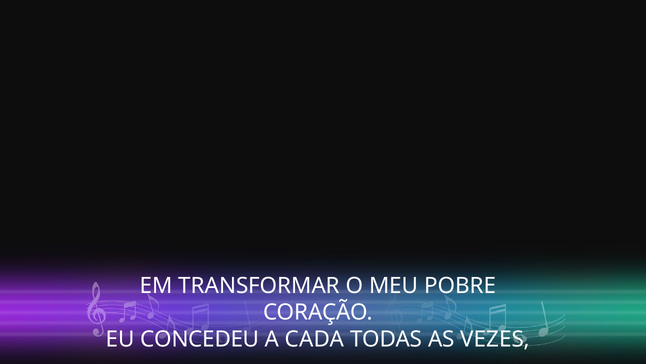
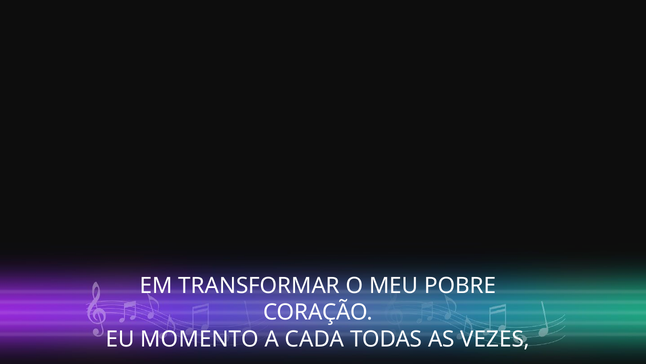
CONCEDEU: CONCEDEU -> MOMENTO (200, 339)
